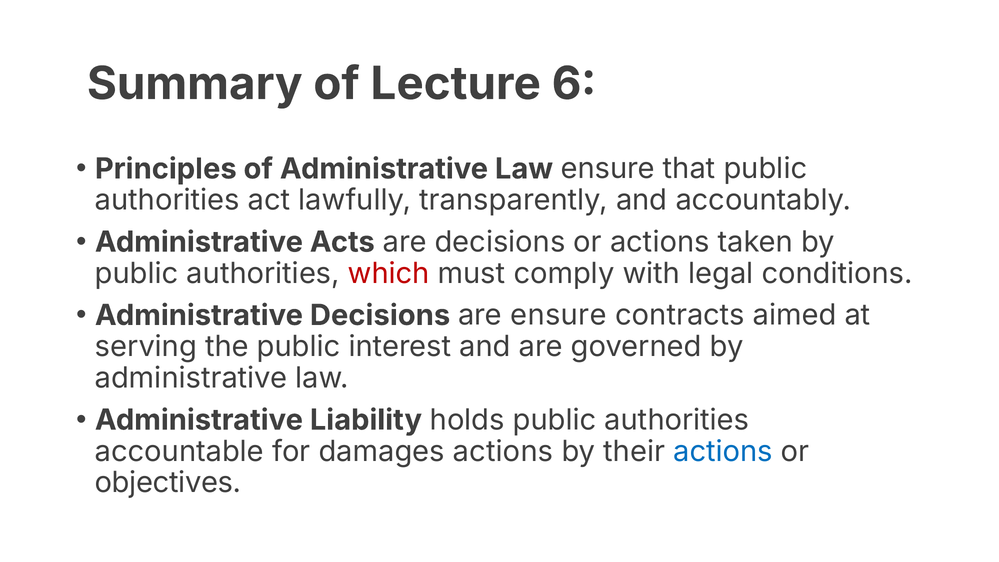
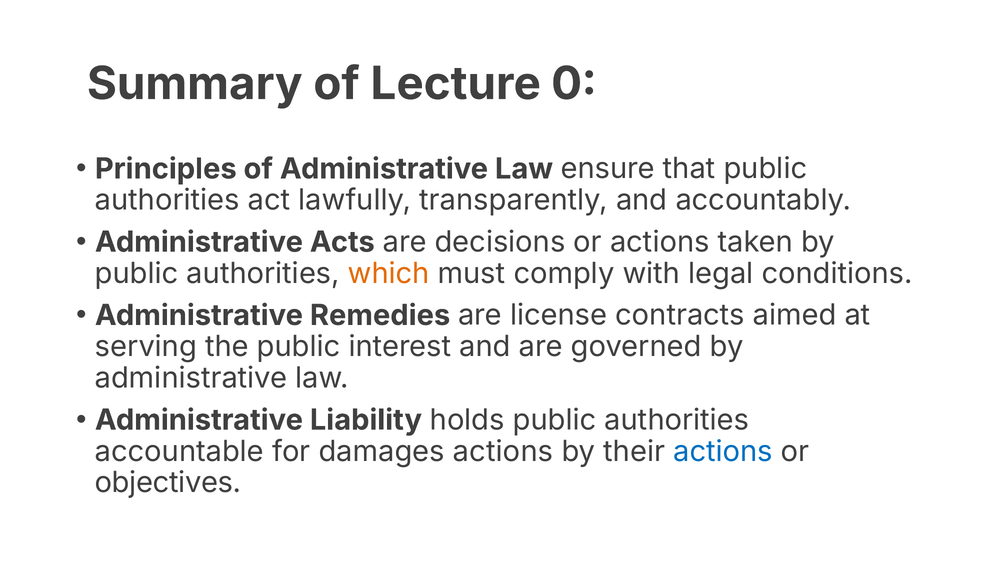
6: 6 -> 0 (574, 84)
which colour: red -> orange (389, 274)
Administrative Decisions: Decisions -> Remedies (380, 315)
are ensure: ensure -> license (559, 315)
